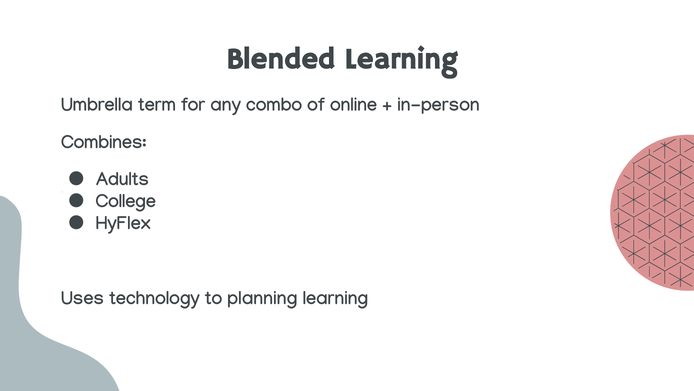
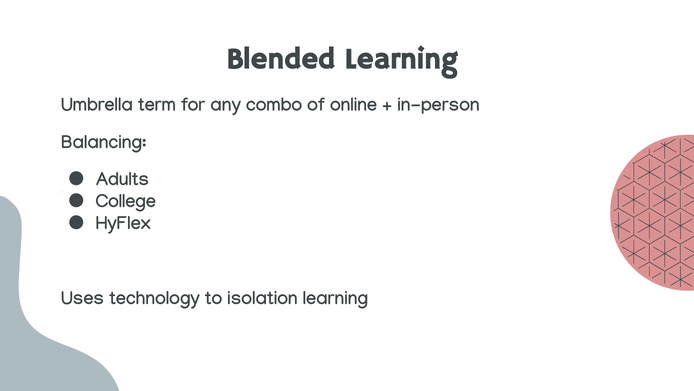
Combines: Combines -> Balancing (104, 142)
planning: planning -> isolation (262, 298)
